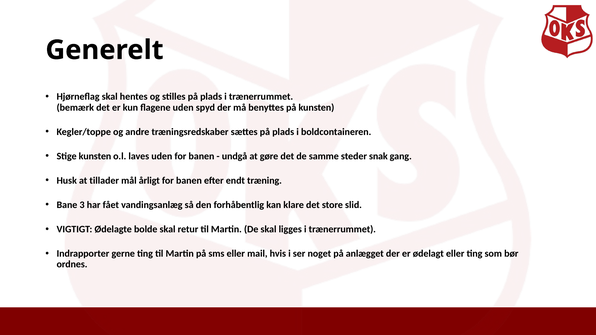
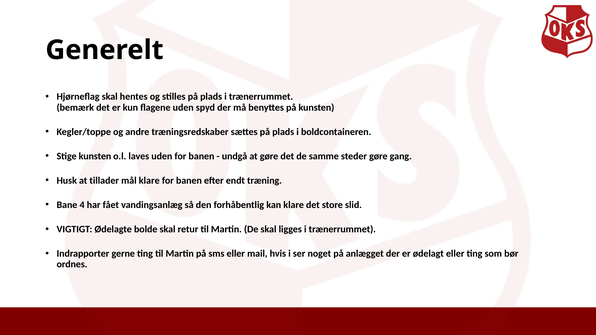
steder snak: snak -> gøre (378, 156)
mål årligt: årligt -> klare (149, 181)
3: 3 -> 4 (82, 205)
